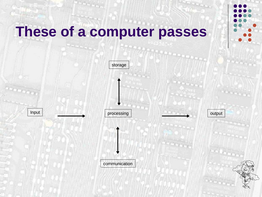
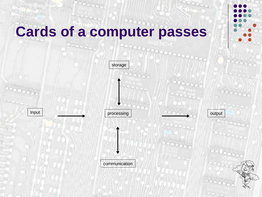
These: These -> Cards (36, 32)
